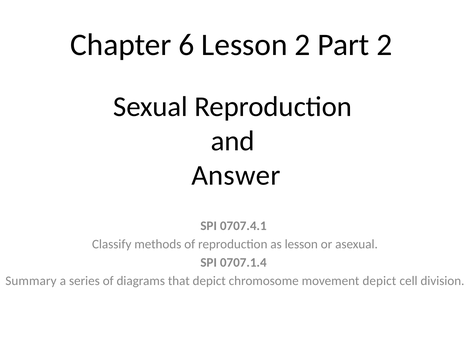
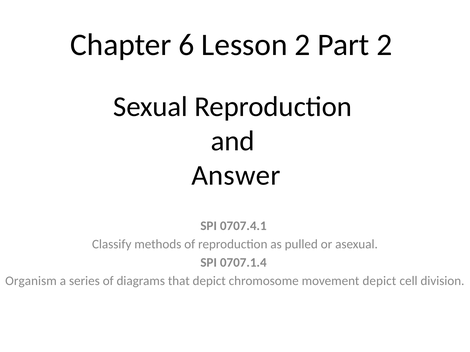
as lesson: lesson -> pulled (301, 245)
Summary: Summary -> Organism (31, 281)
